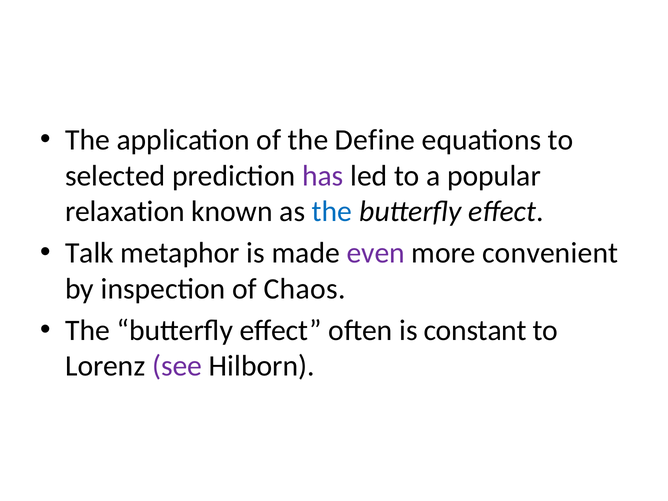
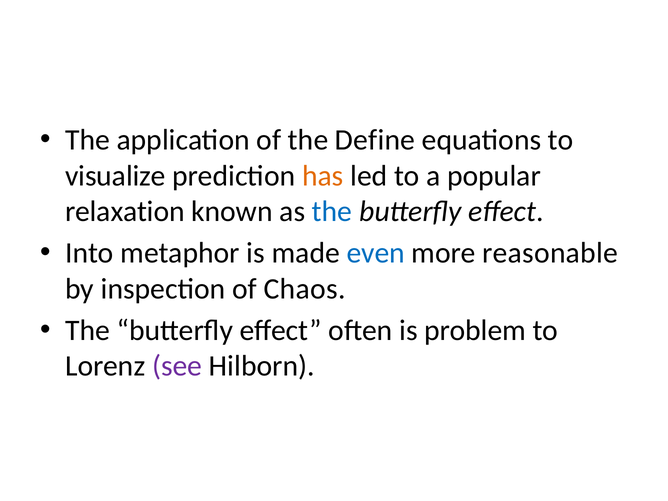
selected: selected -> visualize (115, 176)
has colour: purple -> orange (323, 176)
Talk: Talk -> Into (89, 253)
even colour: purple -> blue (376, 253)
convenient: convenient -> reasonable (550, 253)
constant: constant -> problem (475, 330)
